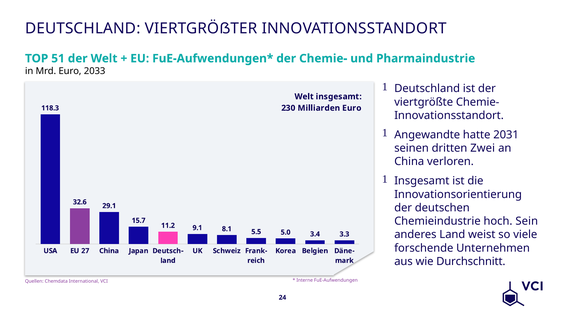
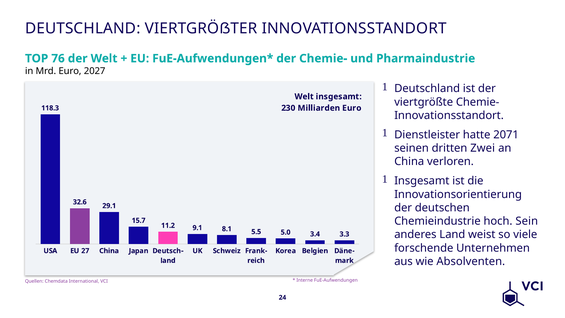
51: 51 -> 76 (58, 58)
2033: 2033 -> 2027 (95, 71)
Angewandte: Angewandte -> Dienstleister (427, 135)
2031: 2031 -> 2071 (506, 135)
Durchschnitt: Durchschnitt -> Absolventen (471, 261)
